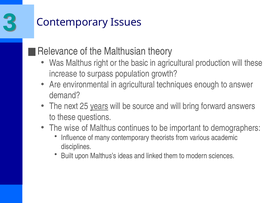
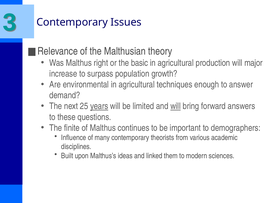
will these: these -> major (253, 63)
source: source -> limited (143, 106)
will underline: none -> present (176, 106)
wise: wise -> finite (72, 128)
